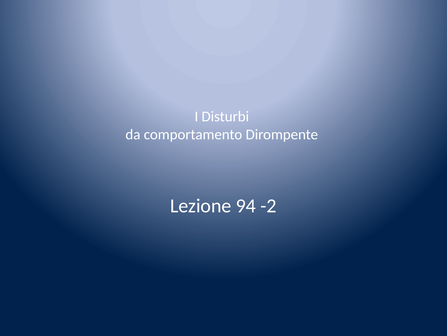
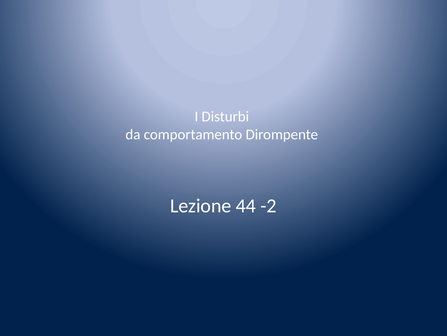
94: 94 -> 44 (246, 206)
